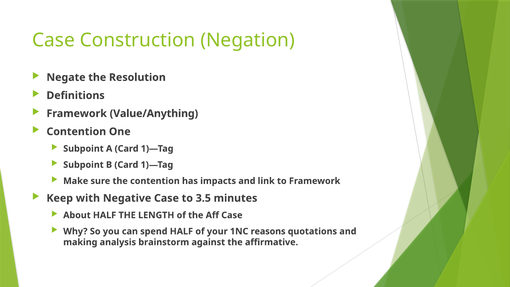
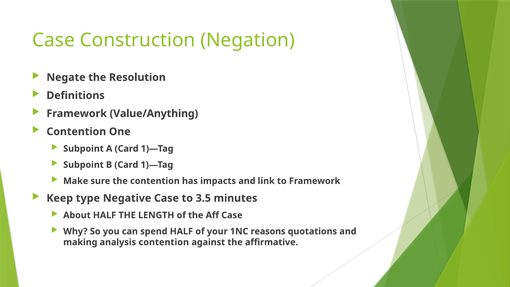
with: with -> type (88, 198)
analysis brainstorm: brainstorm -> contention (164, 242)
